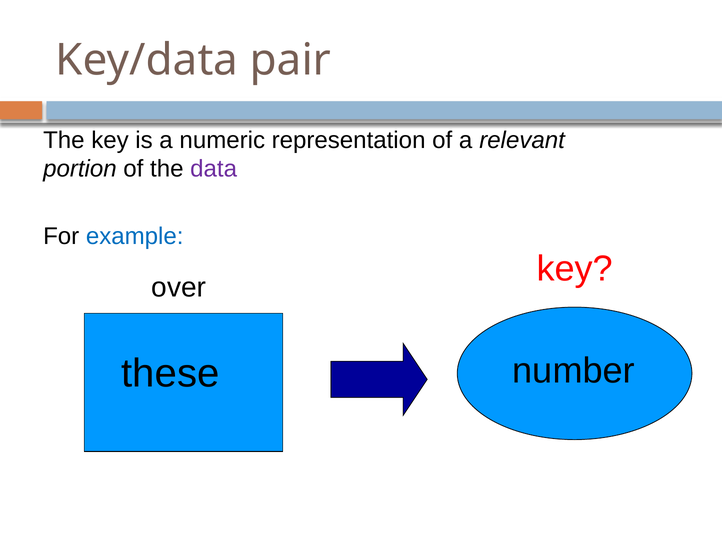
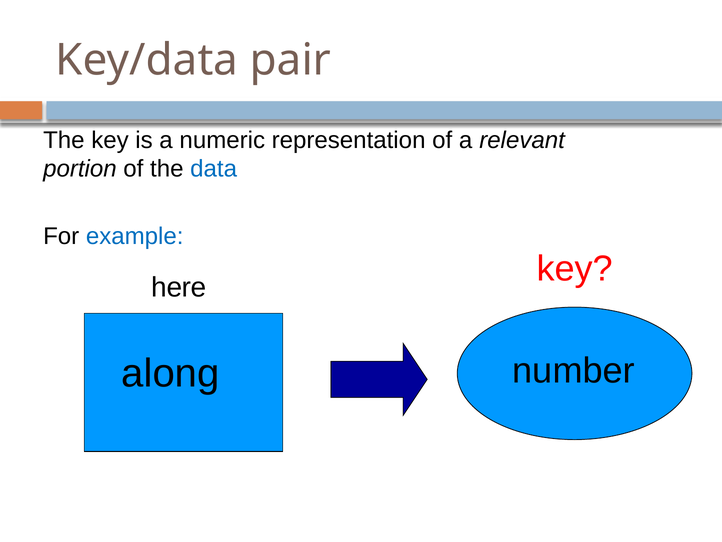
data colour: purple -> blue (214, 169)
over: over -> here (179, 287)
these: these -> along (170, 373)
